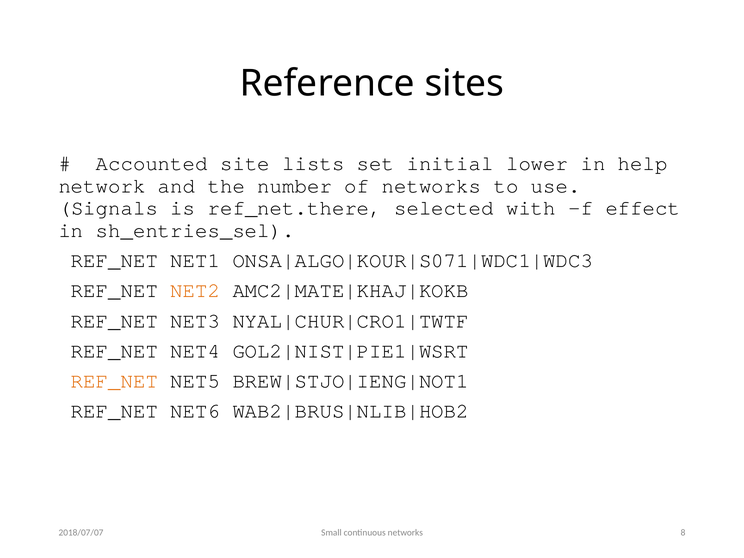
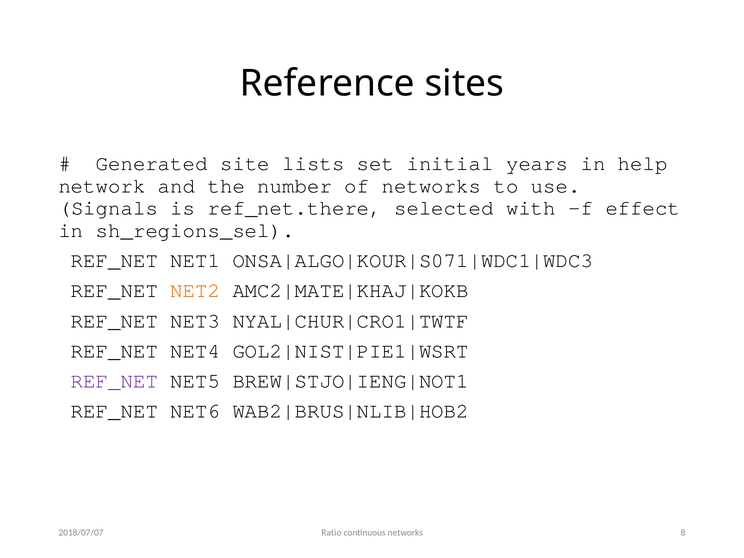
Accounted: Accounted -> Generated (152, 163)
lower: lower -> years (537, 163)
sh_entries_sel: sh_entries_sel -> sh_regions_sel (195, 230)
REF_NET colour: orange -> purple (114, 381)
Small: Small -> Ratio (331, 533)
